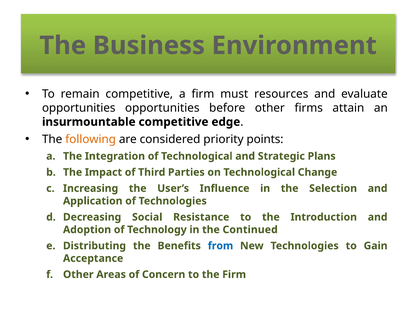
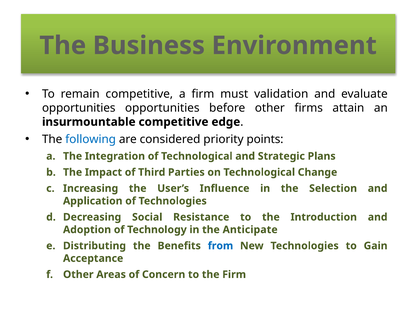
resources: resources -> validation (281, 94)
following colour: orange -> blue (91, 139)
Continued: Continued -> Anticipate (250, 230)
